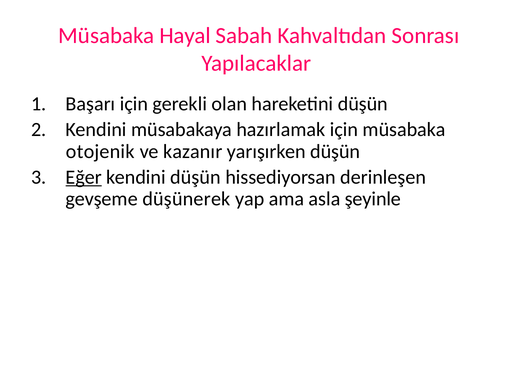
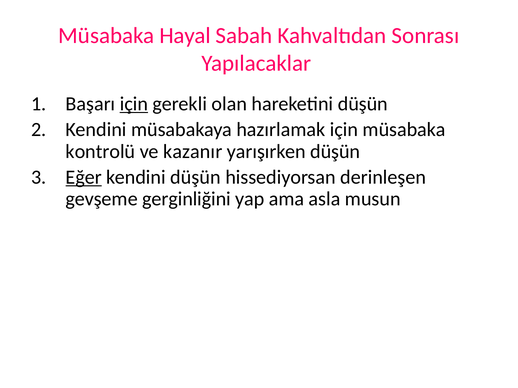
için underline: none -> present (134, 104)
otojenik: otojenik -> kontrolü (100, 152)
düşünerek: düşünerek -> gerginliğini (187, 199)
şeyinle: şeyinle -> musun (373, 199)
